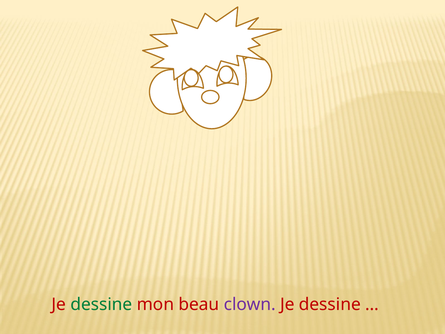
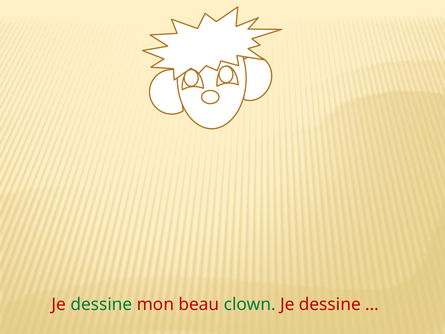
clown colour: purple -> green (250, 304)
